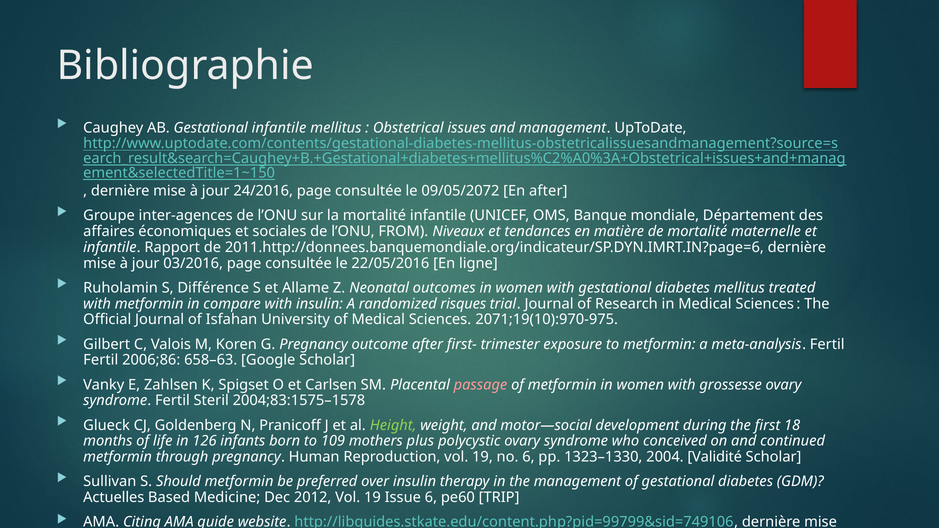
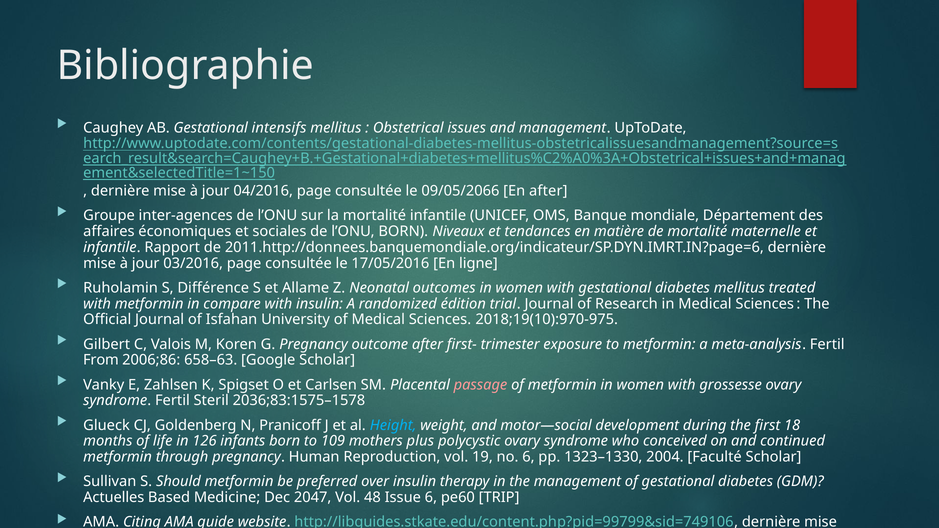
Gestational infantile: infantile -> intensifs (279, 128)
24/2016: 24/2016 -> 04/2016 (263, 191)
09/05/2072: 09/05/2072 -> 09/05/2066 (460, 191)
l’ONU FROM: FROM -> BORN (403, 232)
22/05/2016: 22/05/2016 -> 17/05/2016 (390, 263)
risques: risques -> édition (463, 304)
2071;19(10):970-975: 2071;19(10):970-975 -> 2018;19(10):970-975 (547, 320)
Fertil: Fertil -> From (101, 360)
2004;83:1575–1578: 2004;83:1575–1578 -> 2036;83:1575–1578 (299, 401)
Height colour: light green -> light blue (393, 425)
Validité: Validité -> Faculté (715, 457)
2012: 2012 -> 2047 (313, 498)
19: 19 -> 48 (372, 498)
